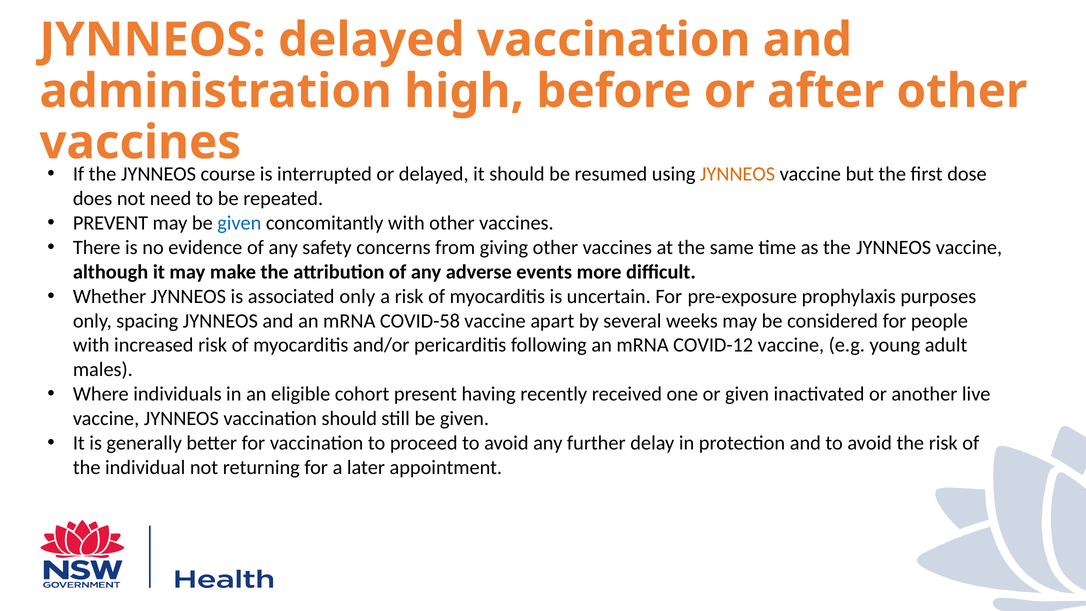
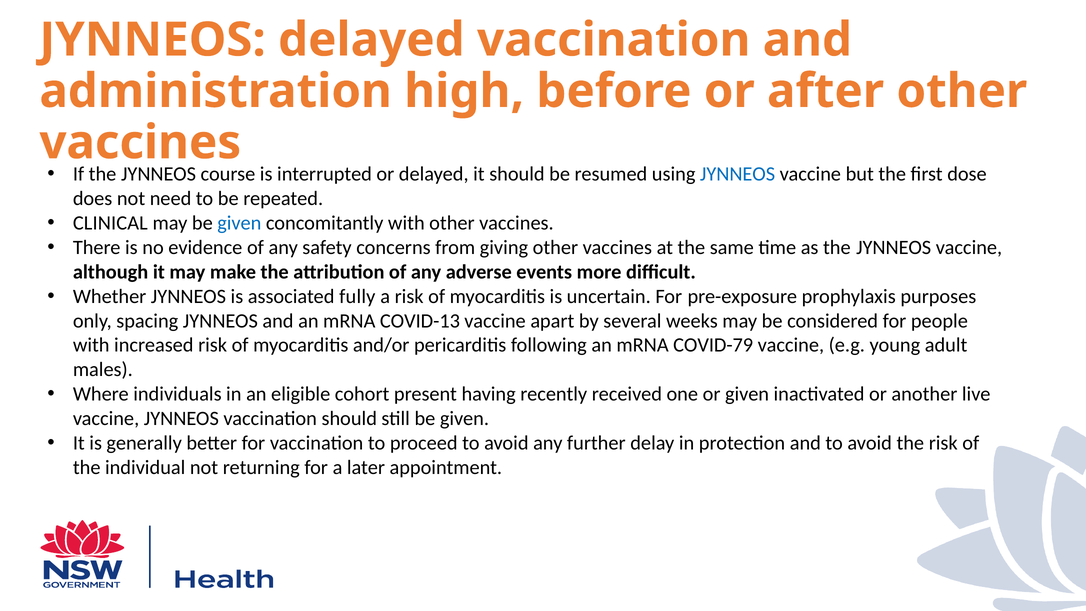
JYNNEOS colour: orange -> blue (738, 174)
PREVENT: PREVENT -> CLINICAL (110, 223)
associated only: only -> fully (357, 296)
COVID-58: COVID-58 -> COVID-13 (420, 321)
COVID-12: COVID-12 -> COVID-79 (713, 345)
